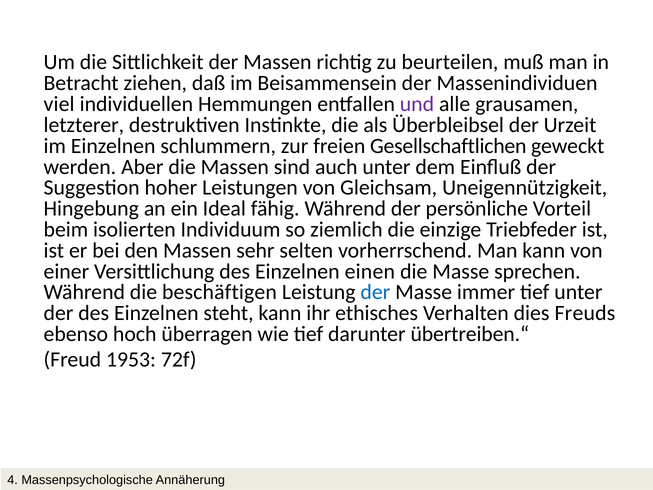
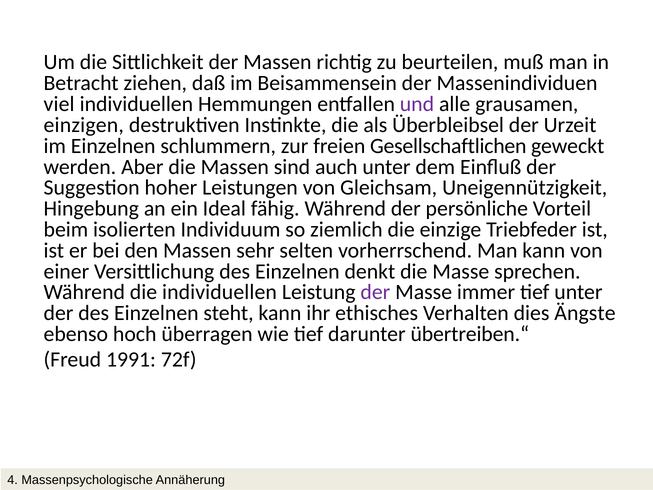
letzterer: letzterer -> einzigen (84, 125)
einen: einen -> denkt (370, 271)
die beschäftigen: beschäftigen -> individuellen (219, 292)
der colour: blue -> purple (375, 292)
Freuds: Freuds -> Ängste (585, 313)
1953: 1953 -> 1991 (131, 359)
